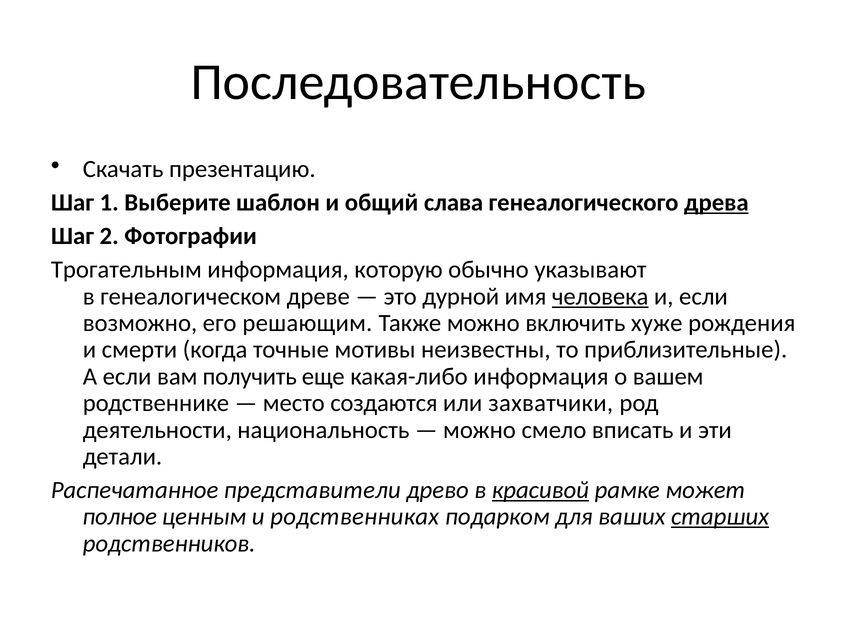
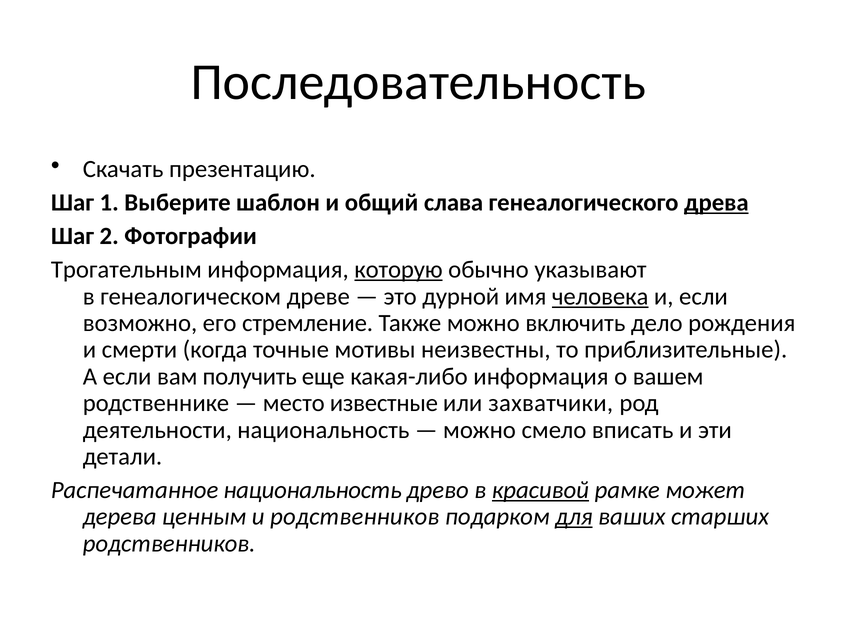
которую underline: none -> present (399, 270)
решающим: решающим -> стремление (308, 323)
хуже: хуже -> дело (657, 323)
создаются: создаются -> известные (384, 404)
Распечатанное представители: представители -> национальность (313, 491)
полное: полное -> дерева (120, 517)
и родственниках: родственниках -> родственников (355, 517)
для underline: none -> present (574, 517)
старших underline: present -> none (720, 517)
